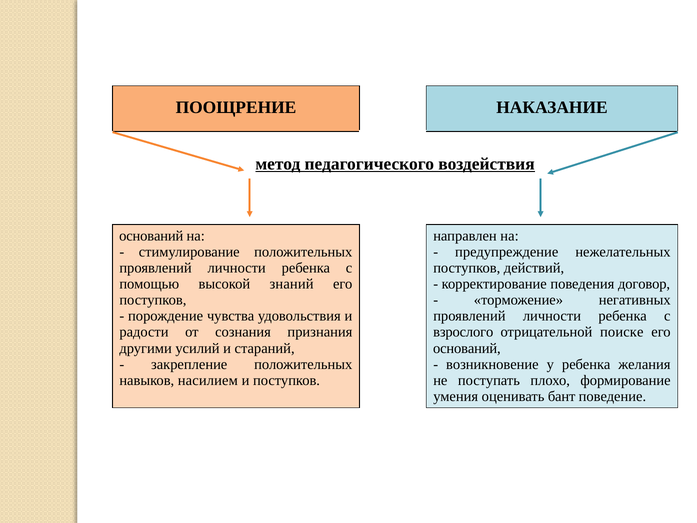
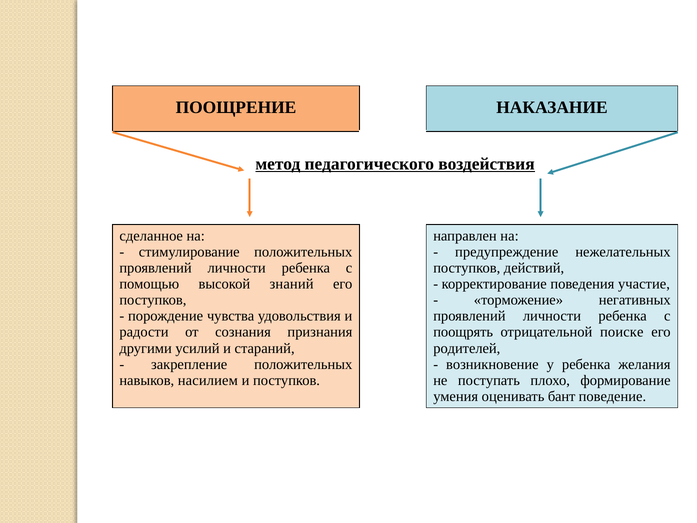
оснований: оснований -> сделанное (151, 236)
договор: договор -> участие (644, 284)
взрослого: взрослого -> поощрять (463, 332)
оснований: оснований -> родителей (467, 348)
